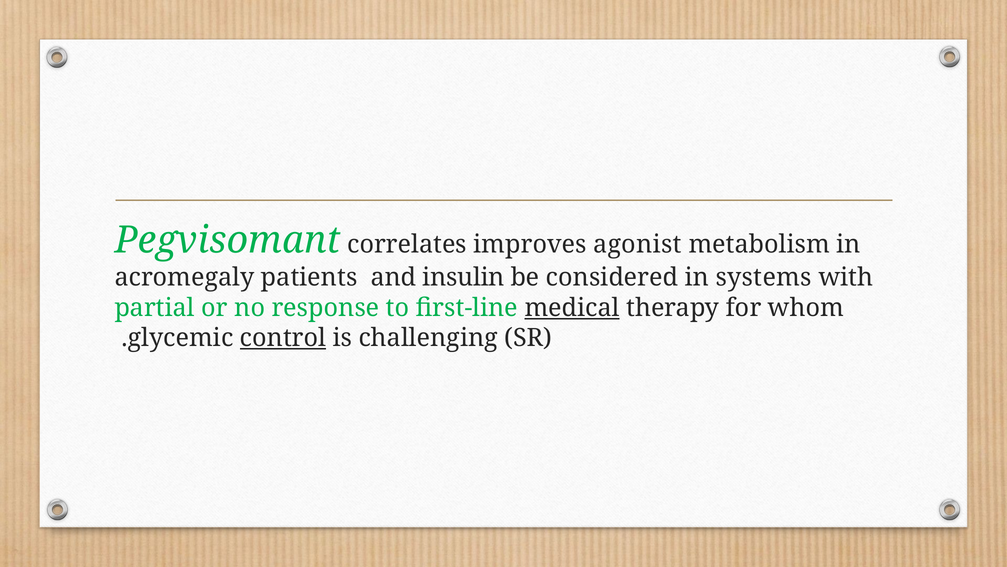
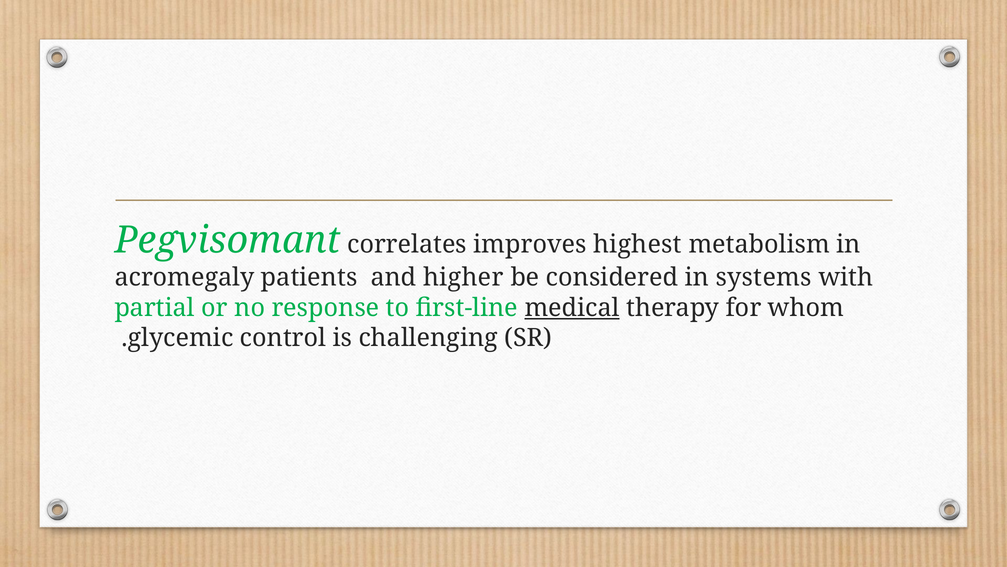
agonist: agonist -> highest (637, 244)
insulin: insulin -> higher (463, 277)
control underline: present -> none (283, 338)
